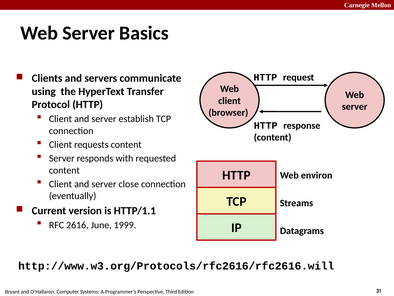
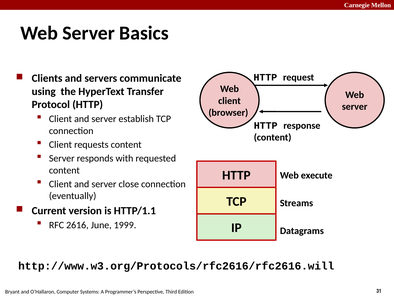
environ: environ -> execute (317, 175)
